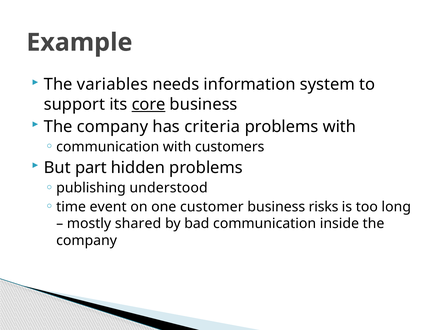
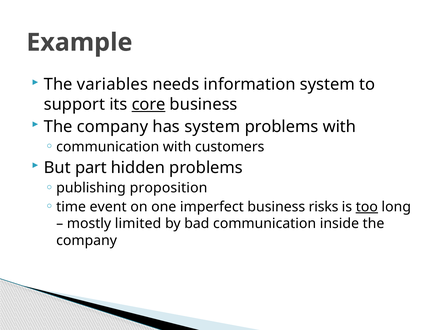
has criteria: criteria -> system (212, 127)
understood: understood -> proposition (169, 188)
customer: customer -> imperfect (212, 207)
too underline: none -> present (367, 207)
shared: shared -> limited (138, 224)
